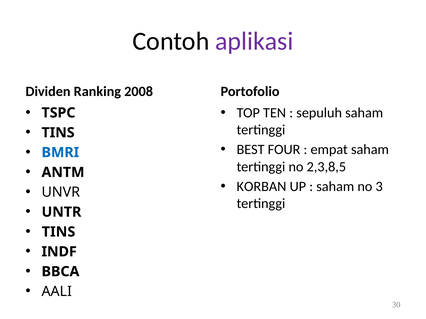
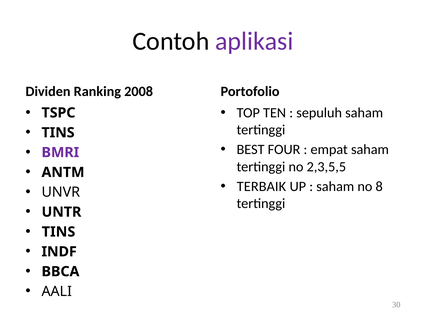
BMRI colour: blue -> purple (60, 153)
2,3,8,5: 2,3,8,5 -> 2,3,5,5 (326, 167)
KORBAN: KORBAN -> TERBAIK (261, 187)
3: 3 -> 8 (379, 187)
